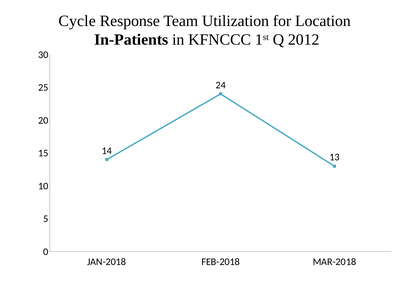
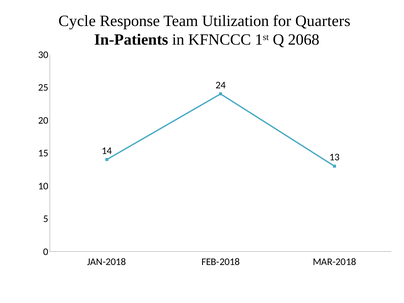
Location: Location -> Quarters (323, 21)
2012: 2012 -> 2068 (304, 40)
